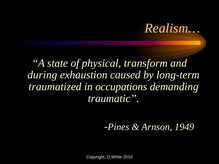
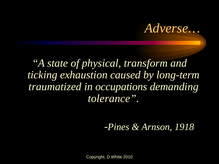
Realism…: Realism… -> Adverse… (172, 28)
during: during -> ticking (42, 75)
traumatic: traumatic -> tolerance (114, 99)
1949: 1949 -> 1918 (184, 127)
